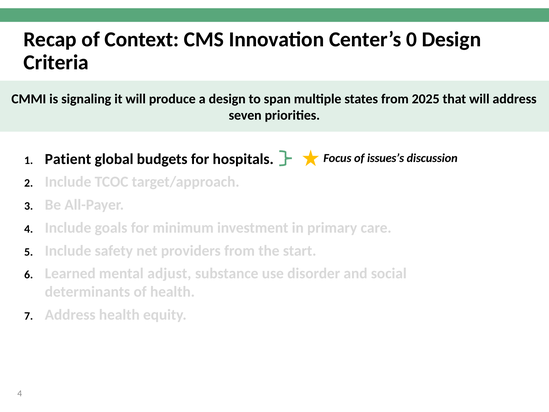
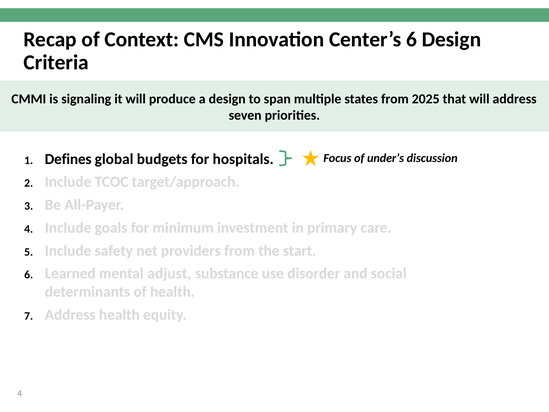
Center’s 0: 0 -> 6 (411, 39)
issues’s: issues’s -> under’s (386, 158)
Patient: Patient -> Defines (68, 159)
